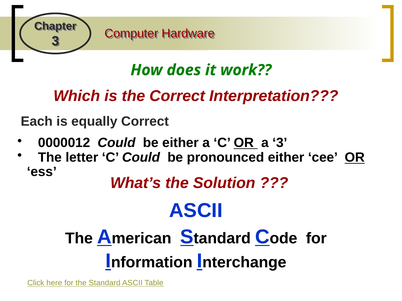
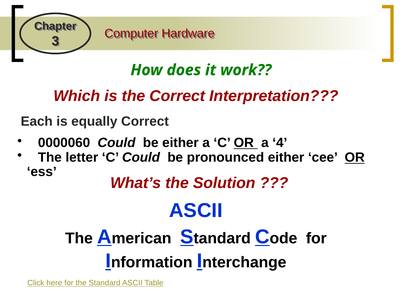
0000012: 0000012 -> 0000060 (64, 143)
a 3: 3 -> 4 (280, 143)
